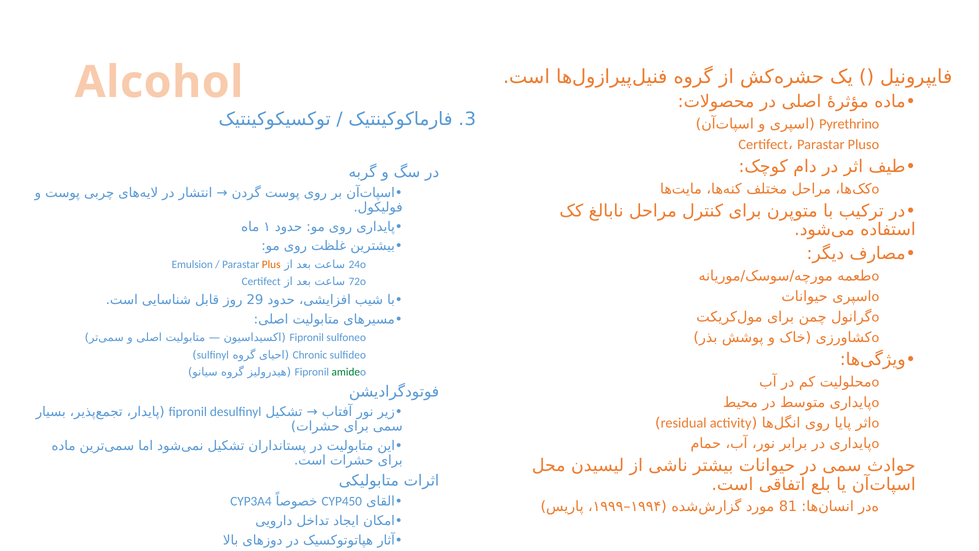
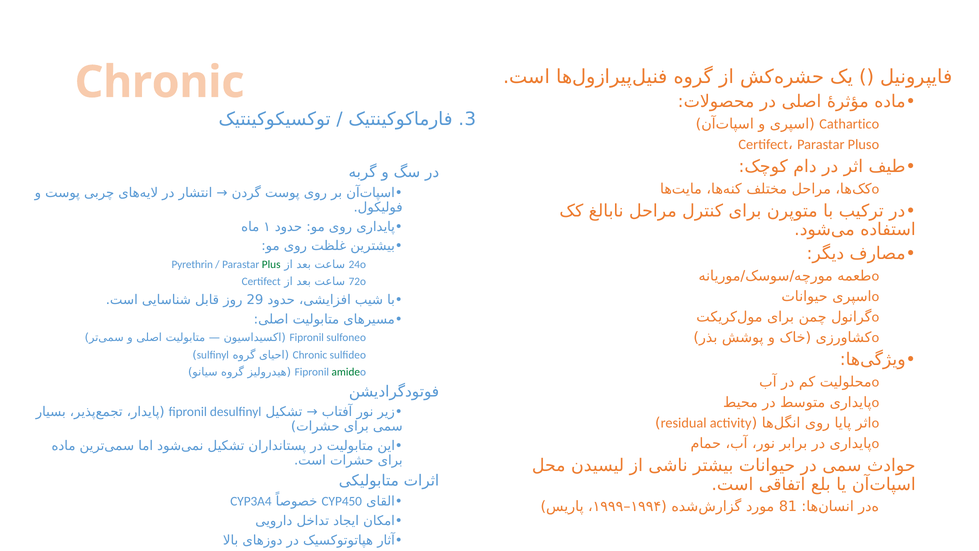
Alcohol: Alcohol -> Chronic (160, 82)
Pyrethrin: Pyrethrin -> Cathartic (845, 124)
Emulsion: Emulsion -> Pyrethrin (192, 264)
Plus colour: orange -> green (271, 264)
